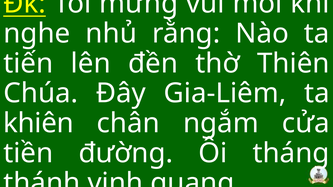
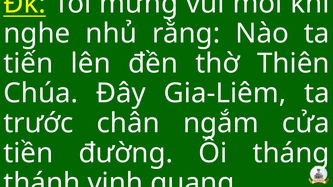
khiên: khiên -> trước (38, 123)
